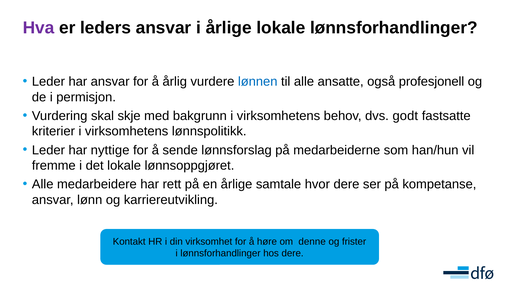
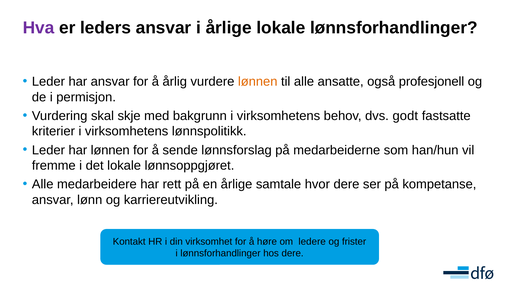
lønnen colour: blue -> orange (258, 81)
har nyttige: nyttige -> lønnen (110, 150)
denne: denne -> ledere (312, 242)
